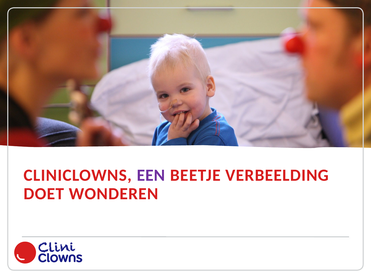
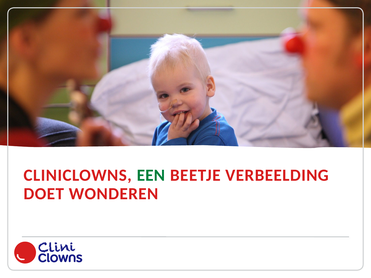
EEN colour: purple -> green (151, 175)
